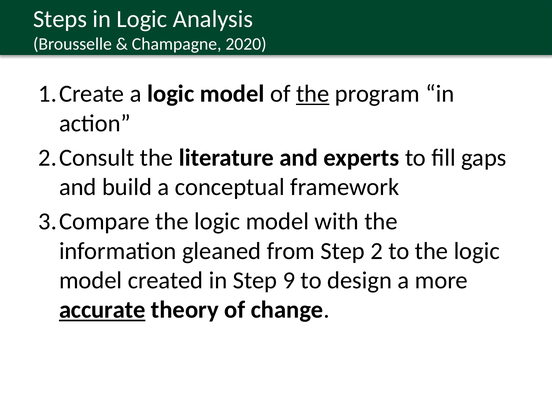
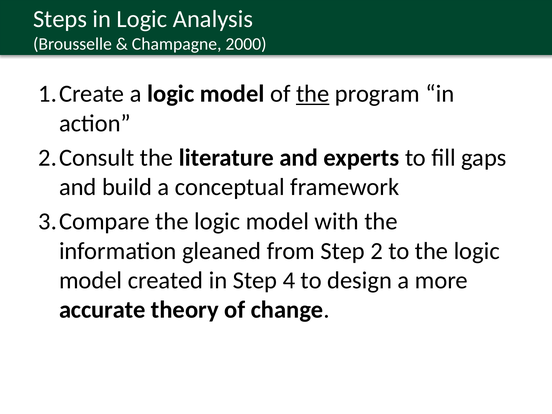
2020: 2020 -> 2000 (246, 44)
9: 9 -> 4 (289, 280)
accurate underline: present -> none (102, 310)
